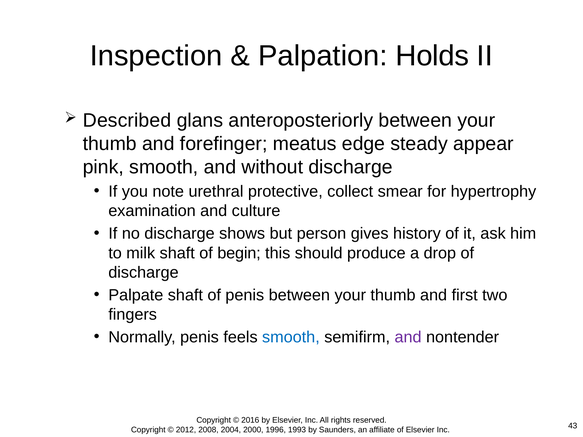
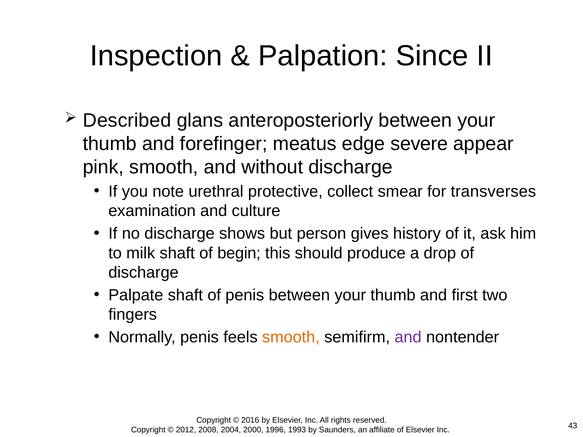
Holds: Holds -> Since (432, 56)
steady: steady -> severe (419, 144)
hypertrophy: hypertrophy -> transverses (493, 192)
smooth colour: blue -> orange (291, 337)
